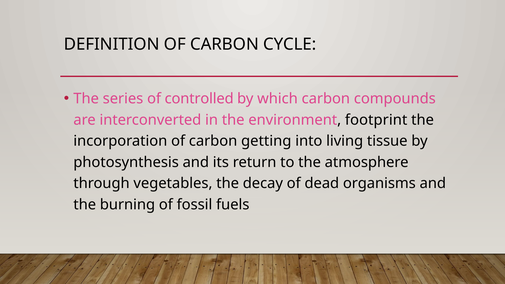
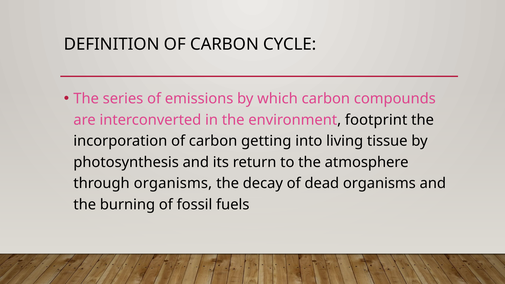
controlled: controlled -> emissions (199, 99)
through vegetables: vegetables -> organisms (173, 183)
